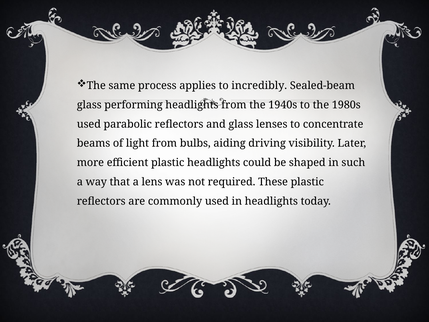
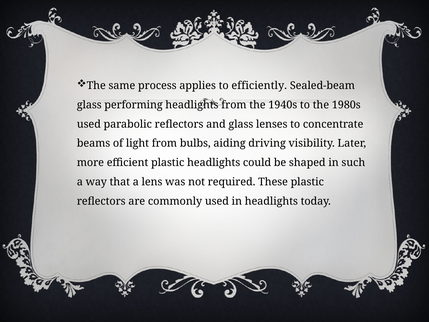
incredibly: incredibly -> efficiently (259, 85)
